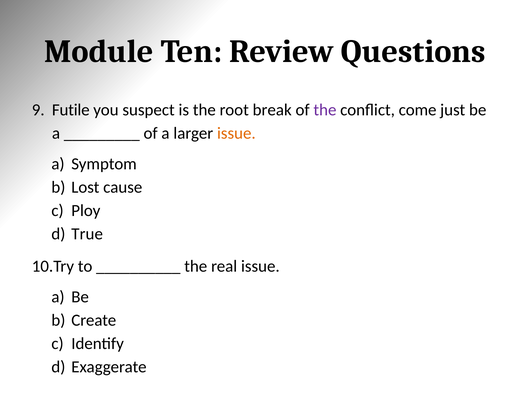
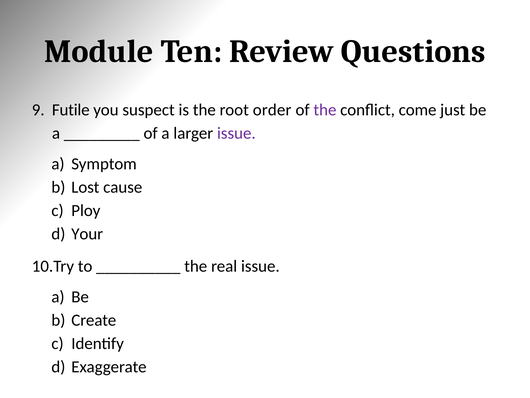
break: break -> order (272, 110)
issue colour: orange -> purple (236, 133)
True: True -> Your (87, 234)
